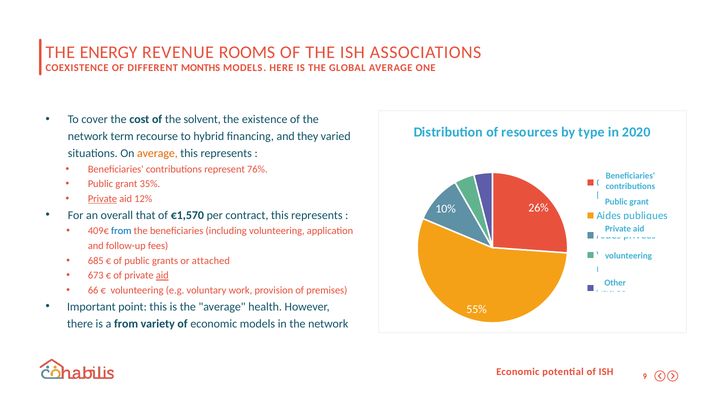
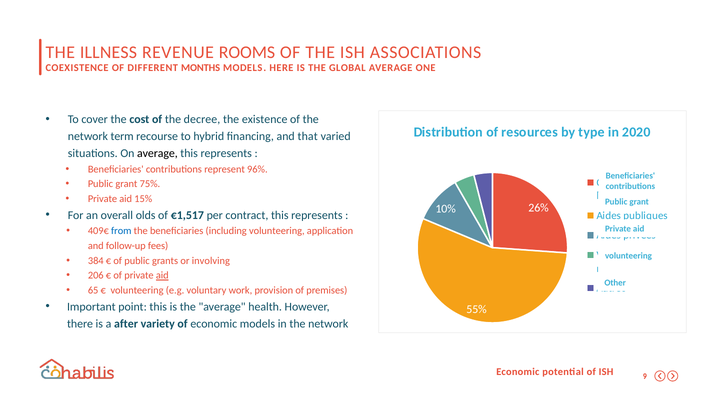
ENERGY: ENERGY -> ILLNESS (108, 52)
solvent: solvent -> decree (202, 119)
they: they -> that (308, 136)
average colour: orange -> black (157, 154)
76%: 76% -> 96% (257, 169)
35%: 35% -> 75% (150, 184)
Private underline: present -> none (102, 199)
12%: 12% -> 15% (143, 199)
that: that -> olds (146, 215)
€1,570: €1,570 -> €1,517 (187, 215)
685: 685 -> 384 (96, 261)
attached: attached -> involving (211, 261)
673: 673 -> 206 (96, 276)
66: 66 -> 65 (93, 290)
a from: from -> after (126, 324)
